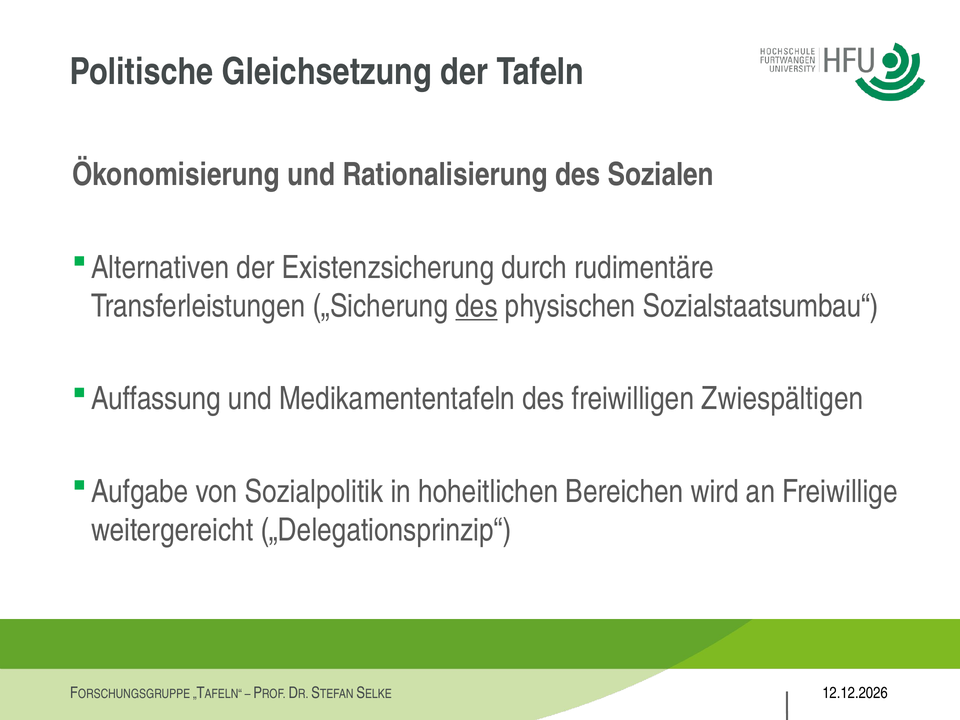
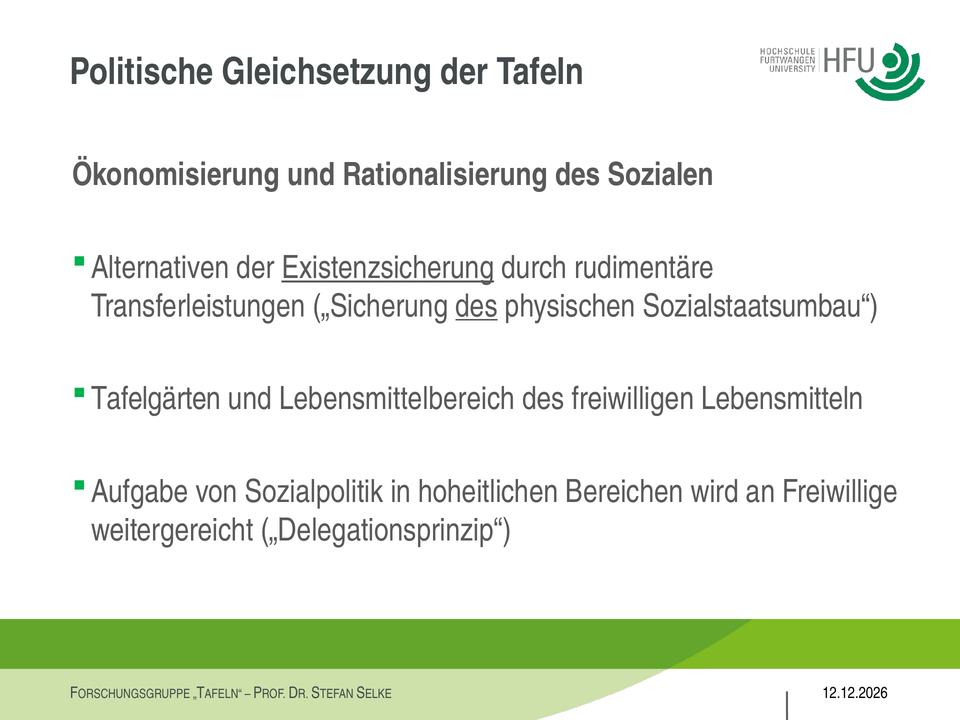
Existenzsicherung underline: none -> present (388, 268)
Auffassung: Auffassung -> Tafelgärten (156, 399)
Medikamententafeln: Medikamententafeln -> Lebensmittelbereich (397, 399)
Zwiespältigen: Zwiespältigen -> Lebensmitteln (782, 399)
